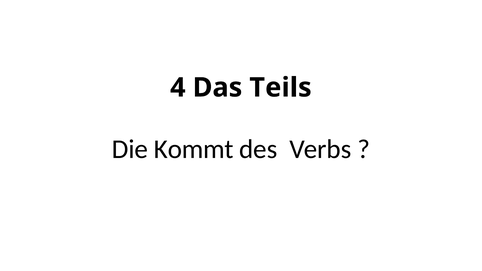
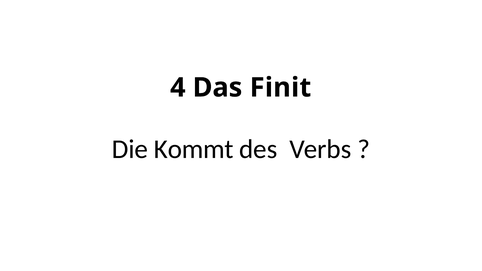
Teils: Teils -> Finit (280, 88)
